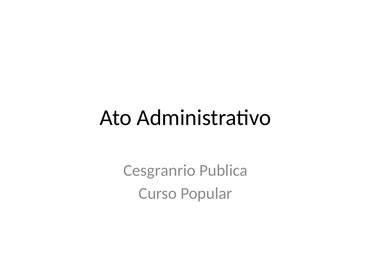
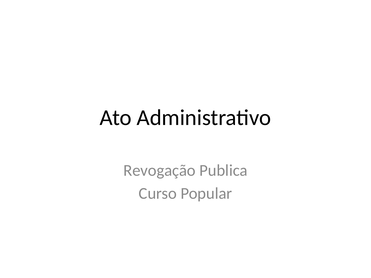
Cesgranrio: Cesgranrio -> Revogação (160, 171)
